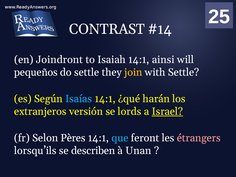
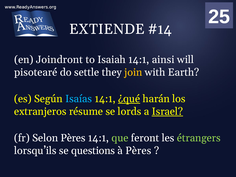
CONTRAST: CONTRAST -> EXTIENDE (107, 29)
pequeños: pequeños -> pisotearé (36, 72)
with Settle: Settle -> Earth (184, 72)
¿qué underline: none -> present (129, 99)
versión: versión -> résume (86, 111)
que colour: light blue -> light green (120, 138)
étrangers colour: pink -> light green (199, 138)
describen: describen -> questions (93, 151)
à Unan: Unan -> Pères (138, 151)
